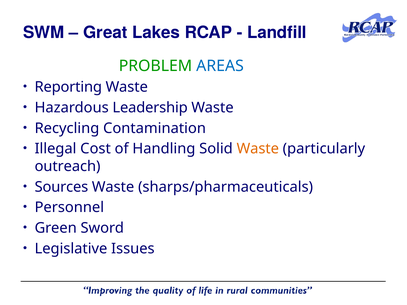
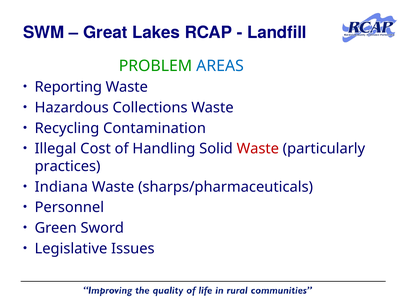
Leadership: Leadership -> Collections (150, 108)
Waste colour: orange -> red (258, 149)
outreach: outreach -> practices (68, 166)
Sources: Sources -> Indiana (61, 187)
